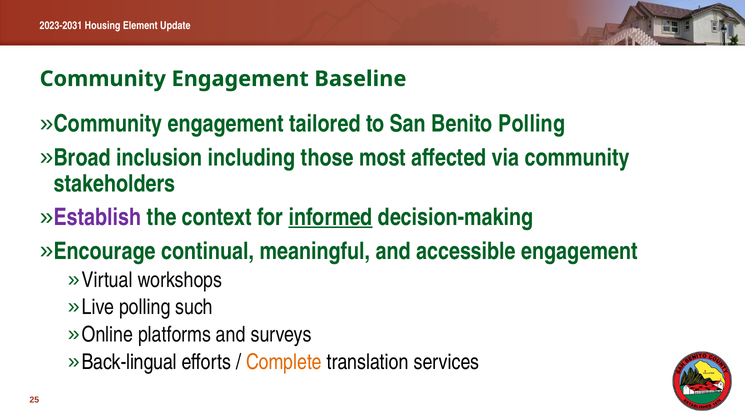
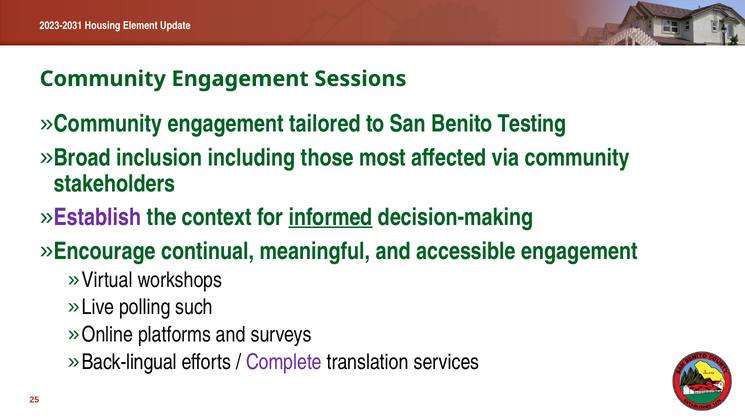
Baseline: Baseline -> Sessions (360, 79)
Benito Polling: Polling -> Testing (532, 124)
Complete colour: orange -> purple (284, 362)
